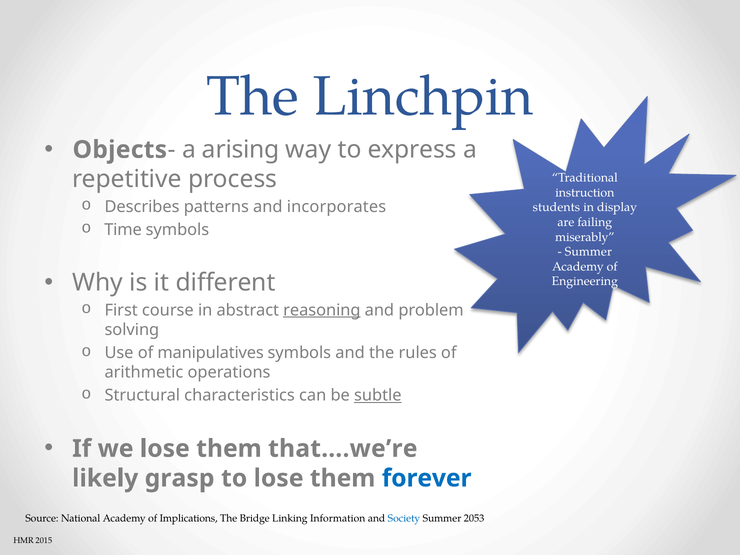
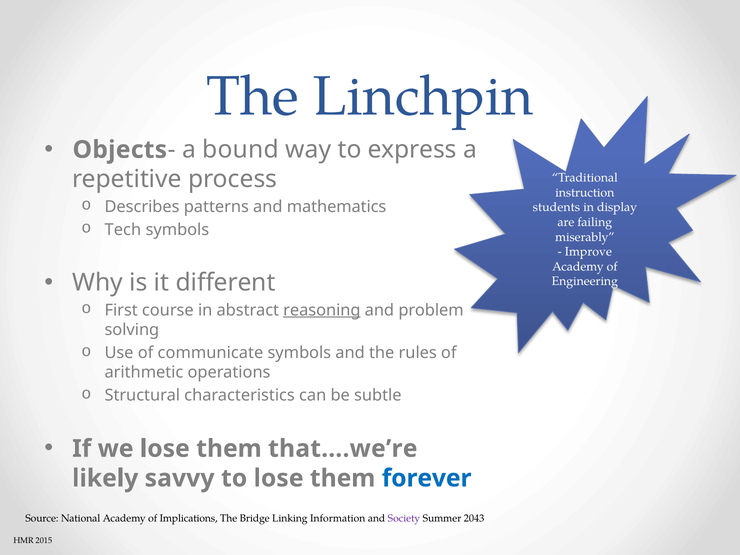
arising: arising -> bound (241, 150)
incorporates: incorporates -> mathematics (337, 207)
Time: Time -> Tech (123, 230)
Summer: Summer -> Improve (588, 252)
manipulatives: manipulatives -> communicate (210, 353)
subtle underline: present -> none (378, 396)
grasp: grasp -> savvy (180, 478)
Society colour: blue -> purple (404, 518)
2053: 2053 -> 2043 (474, 518)
